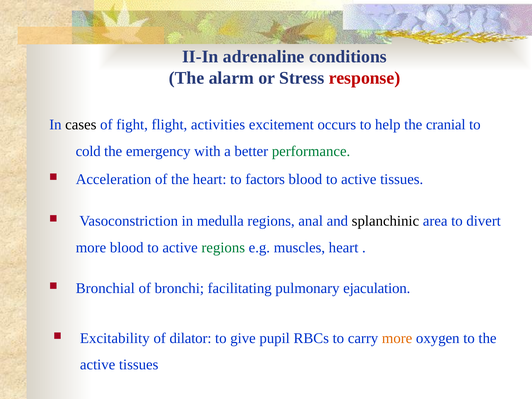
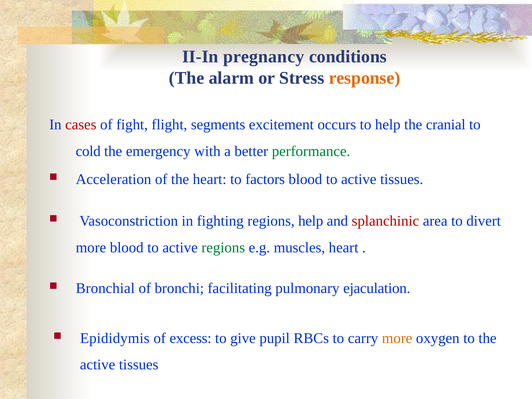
adrenaline: adrenaline -> pregnancy (264, 57)
response colour: red -> orange (364, 78)
cases colour: black -> red (81, 125)
activities: activities -> segments (218, 125)
medulla: medulla -> fighting (220, 221)
regions anal: anal -> help (311, 221)
splanchinic colour: black -> red (385, 221)
Excitability: Excitability -> Epididymis (115, 338)
dilator: dilator -> excess (190, 338)
